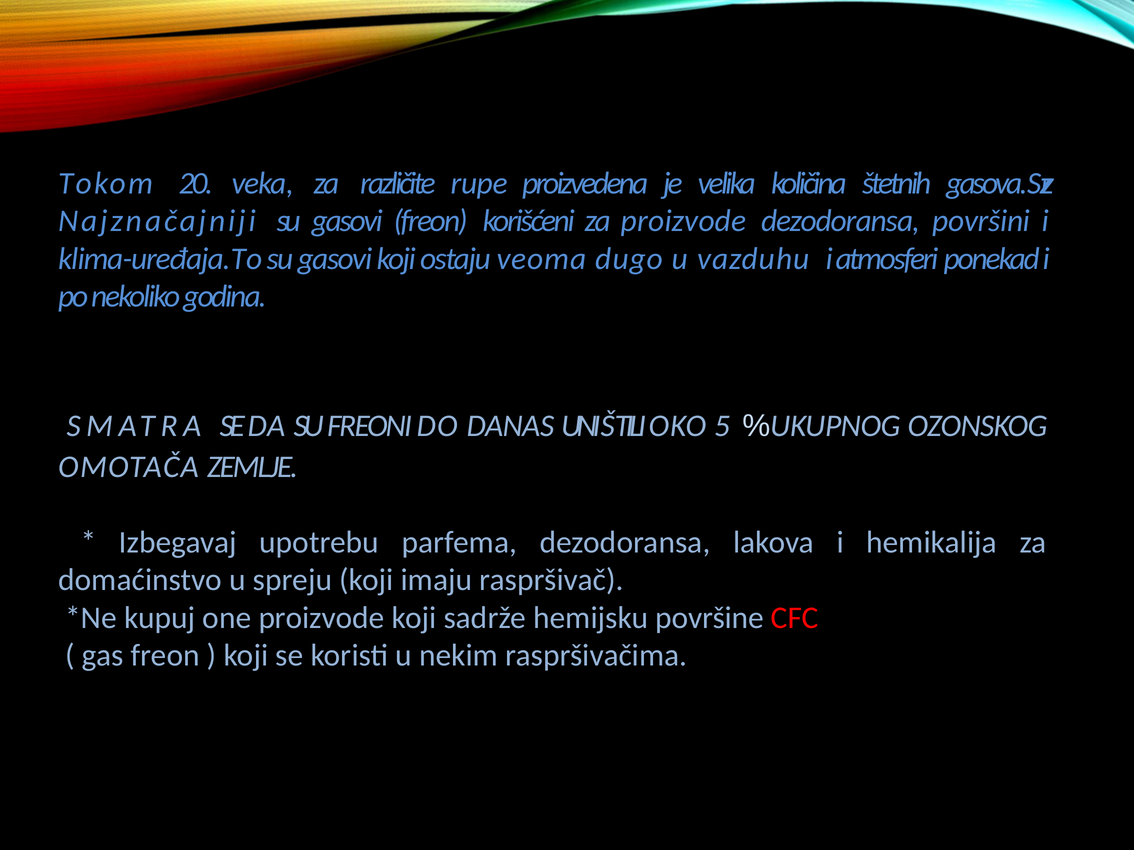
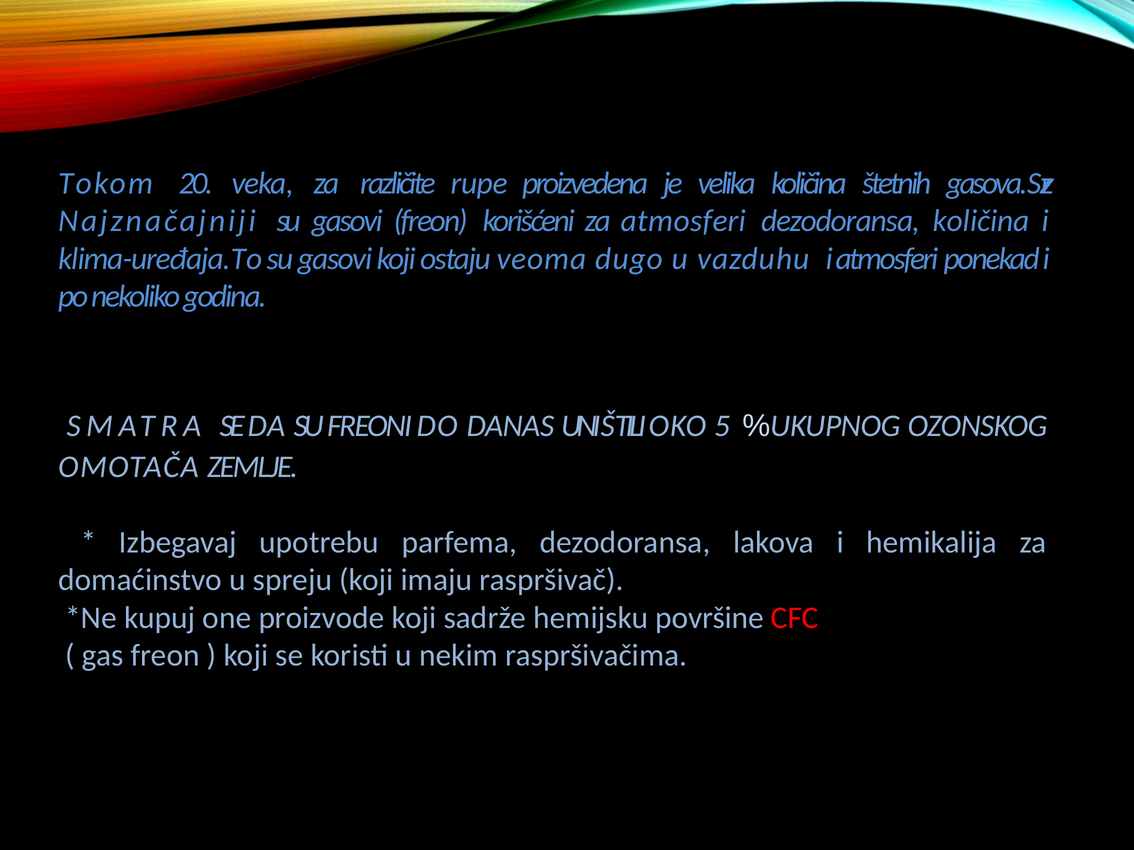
za proizvode: proizvode -> atmosferi (684, 221)
dezodoransa površini: površini -> količina (981, 221)
